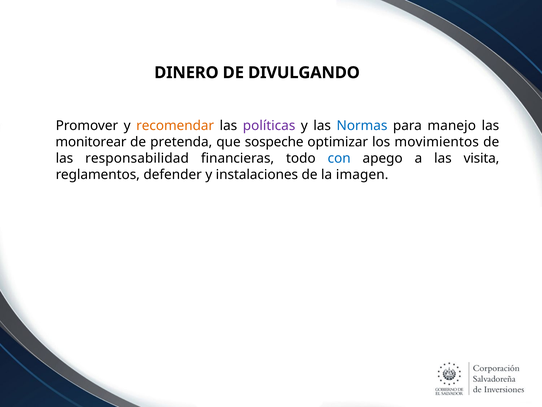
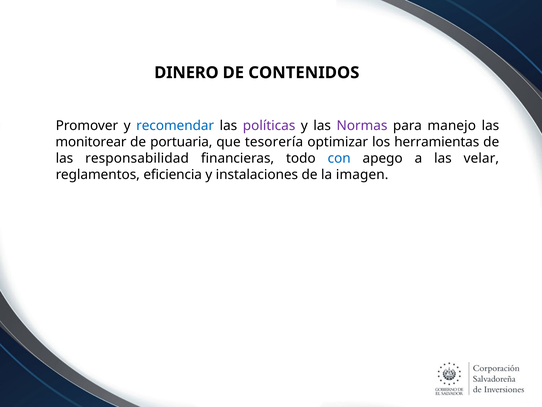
DIVULGANDO: DIVULGANDO -> CONTENIDOS (304, 73)
recomendar colour: orange -> blue (175, 126)
Normas colour: blue -> purple (362, 126)
pretenda: pretenda -> portuaria (181, 142)
sospeche: sospeche -> tesorería (274, 142)
movimientos: movimientos -> herramientas (437, 142)
visita: visita -> velar (481, 158)
defender: defender -> eficiencia (173, 174)
